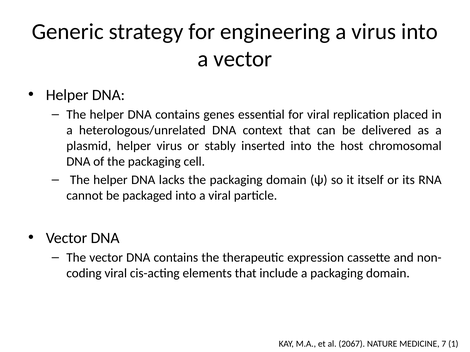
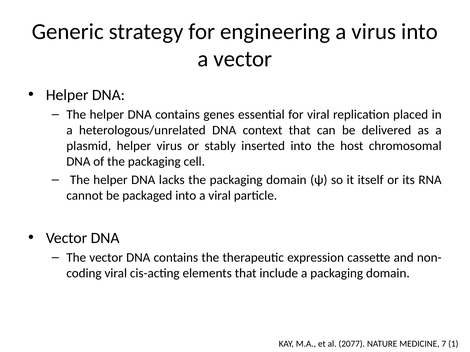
2067: 2067 -> 2077 (352, 344)
